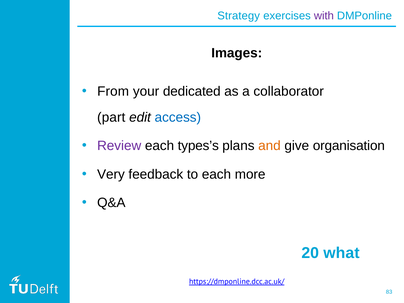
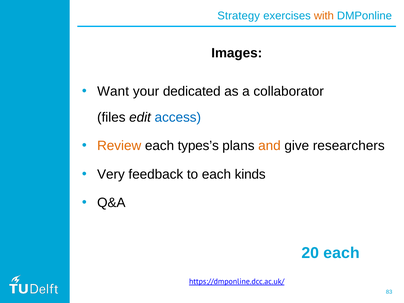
with colour: purple -> orange (324, 16)
From: From -> Want (113, 91)
part: part -> files (111, 117)
Review colour: purple -> orange (119, 146)
organisation: organisation -> researchers (349, 146)
more: more -> kinds (250, 174)
20 what: what -> each (341, 253)
